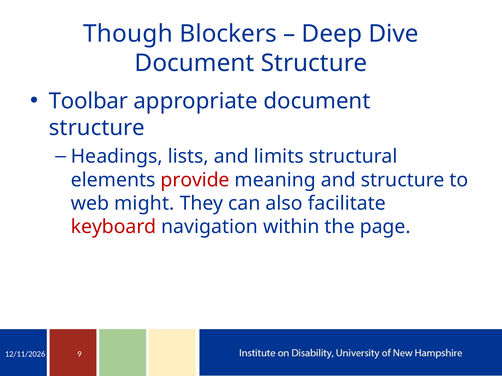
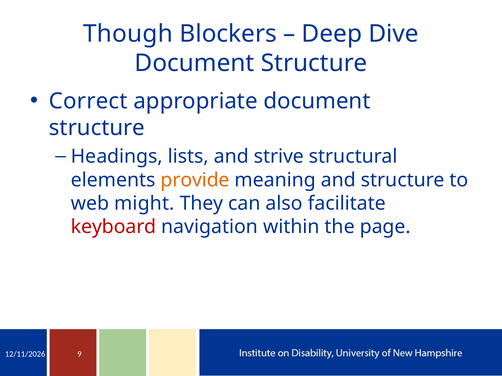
Toolbar: Toolbar -> Correct (88, 101)
limits: limits -> strive (279, 157)
provide colour: red -> orange (195, 180)
